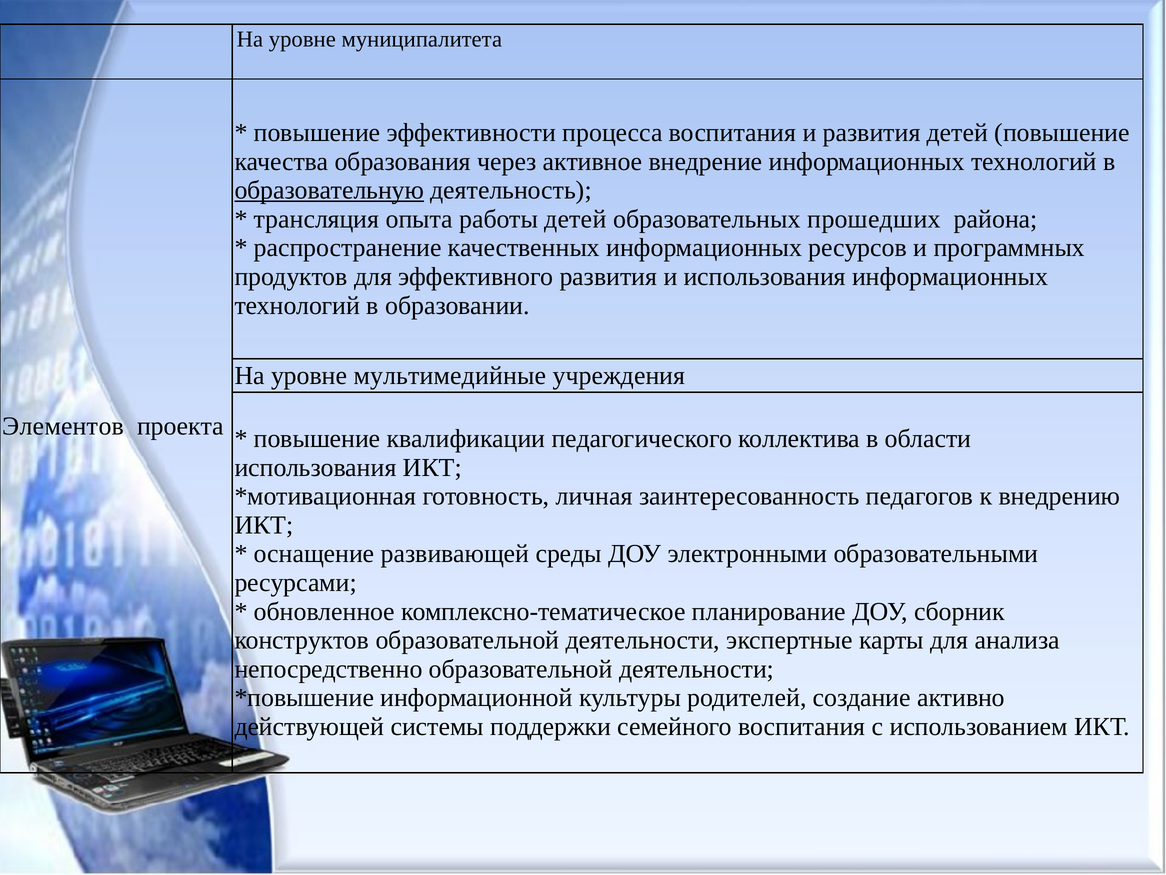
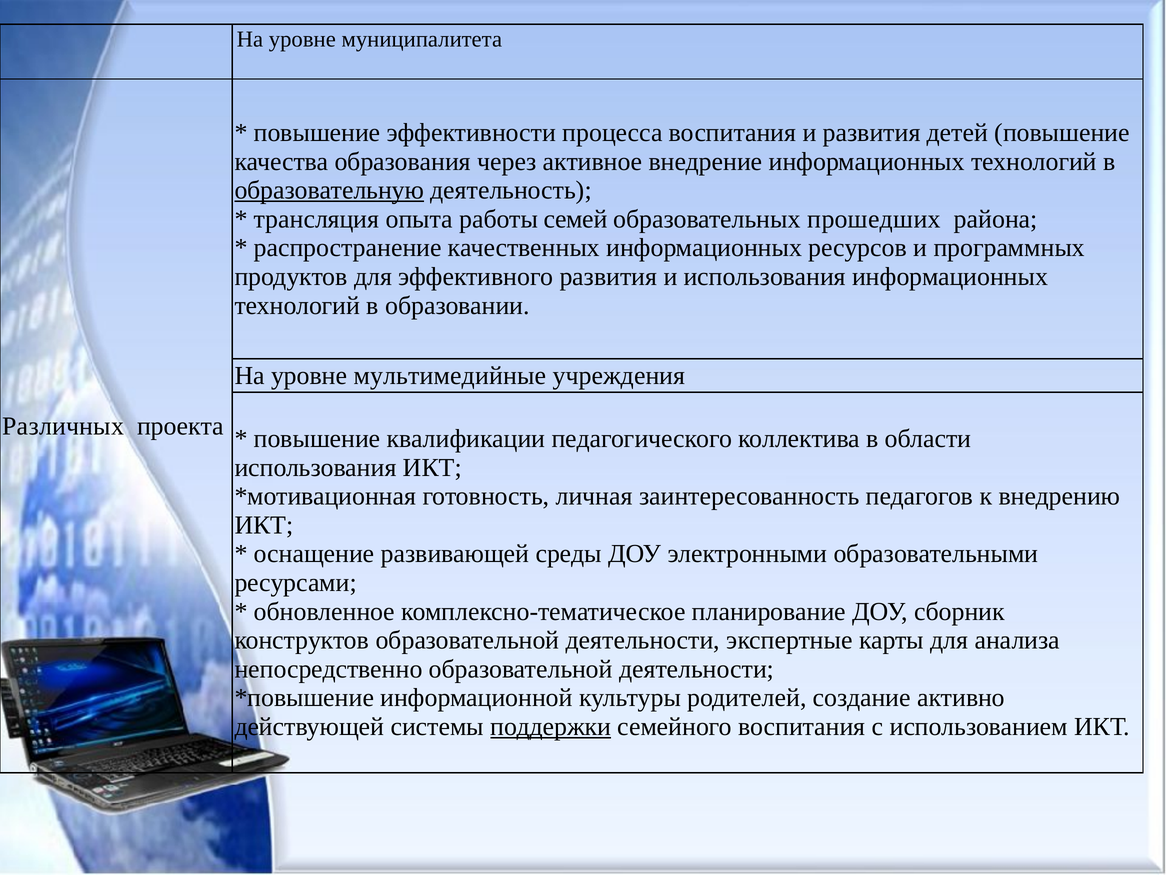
работы детей: детей -> семей (576, 219)
Элементов: Элементов -> Различных (63, 426)
поддержки underline: none -> present (551, 726)
